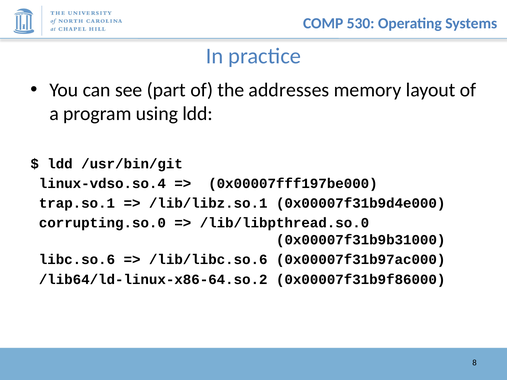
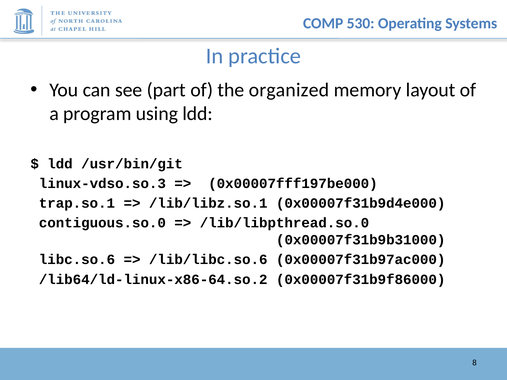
addresses: addresses -> organized (289, 90)
linux-vdso.so.4: linux-vdso.so.4 -> linux-vdso.so.3 (102, 184)
corrupting.so.0: corrupting.so.0 -> contiguous.so.0 (102, 223)
